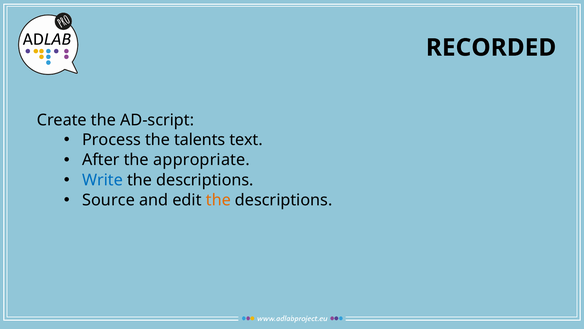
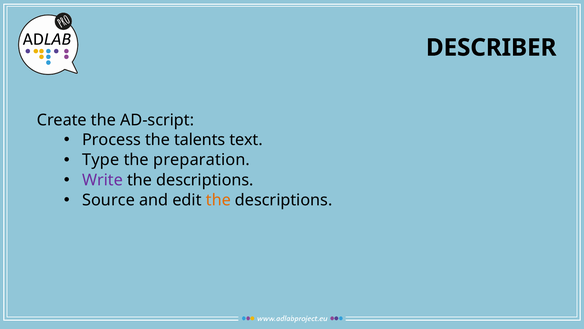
RECORDED: RECORDED -> DESCRIBER (491, 48)
After: After -> Type (101, 160)
appropriate: appropriate -> preparation (202, 160)
Write colour: blue -> purple (103, 180)
